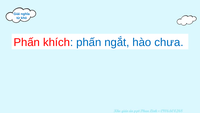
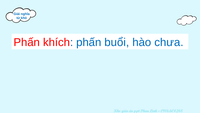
ngắt: ngắt -> buổi (117, 42)
